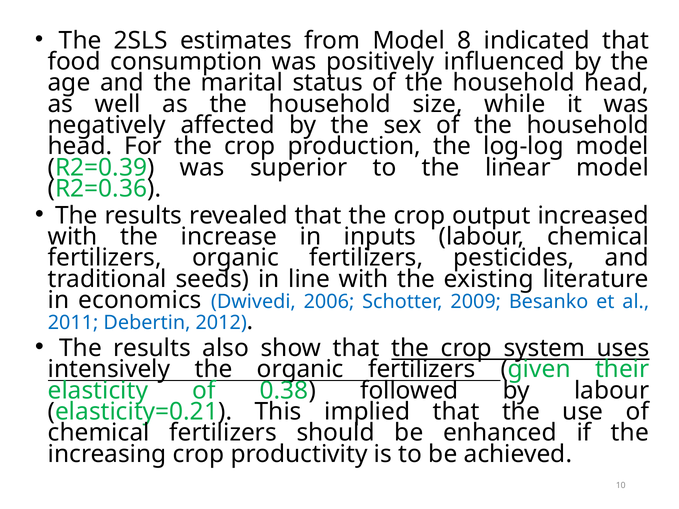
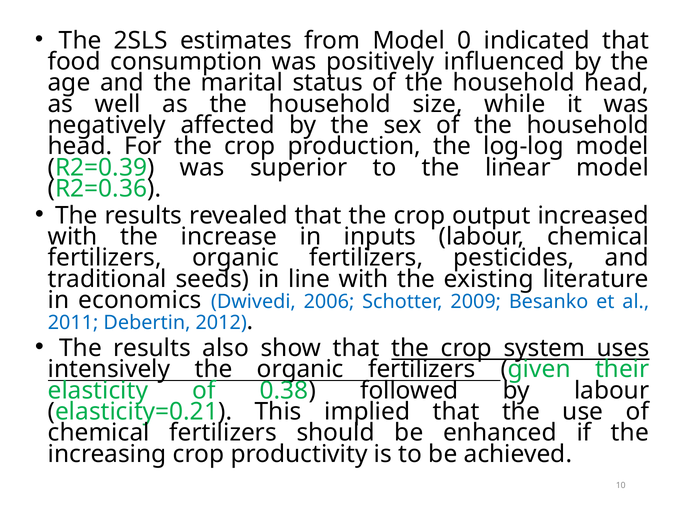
8: 8 -> 0 (464, 41)
